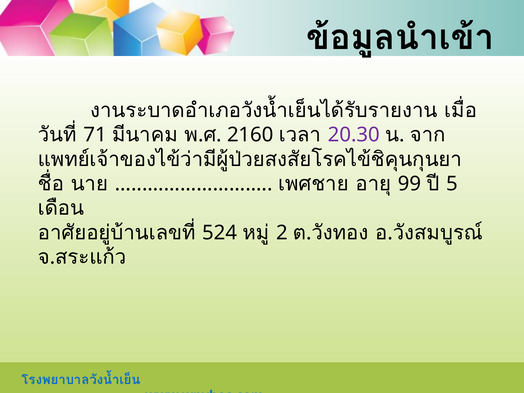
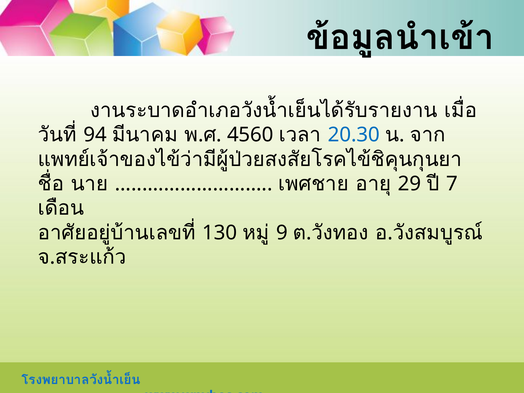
71: 71 -> 94 (95, 135)
2160: 2160 -> 4560 (250, 135)
20.30 colour: purple -> blue (354, 135)
99: 99 -> 29 (410, 184)
5: 5 -> 7 (452, 184)
524: 524 -> 130 (220, 233)
2: 2 -> 9 (282, 233)
